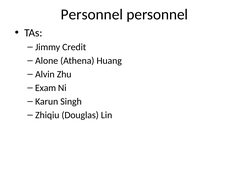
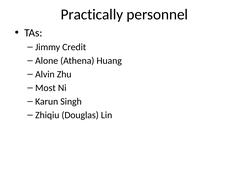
Personnel: Personnel -> Practically (92, 15)
Exam: Exam -> Most (45, 88)
